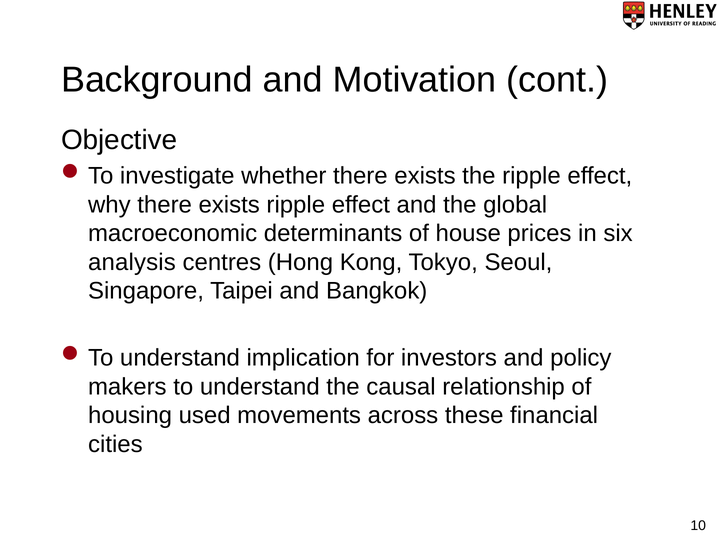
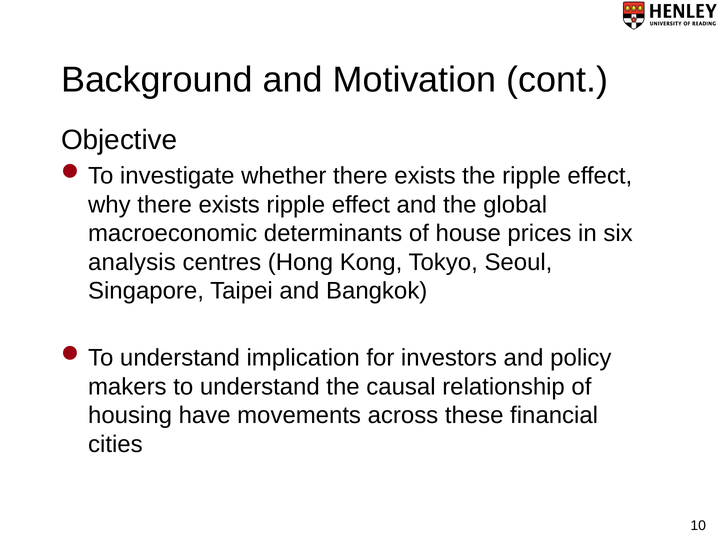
used: used -> have (205, 416)
